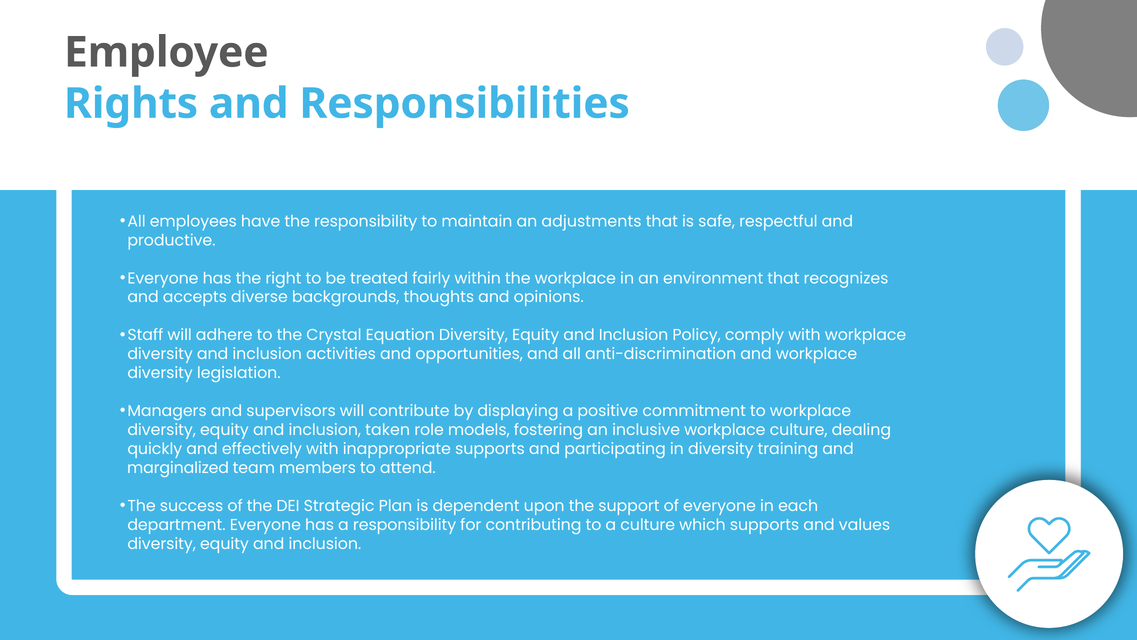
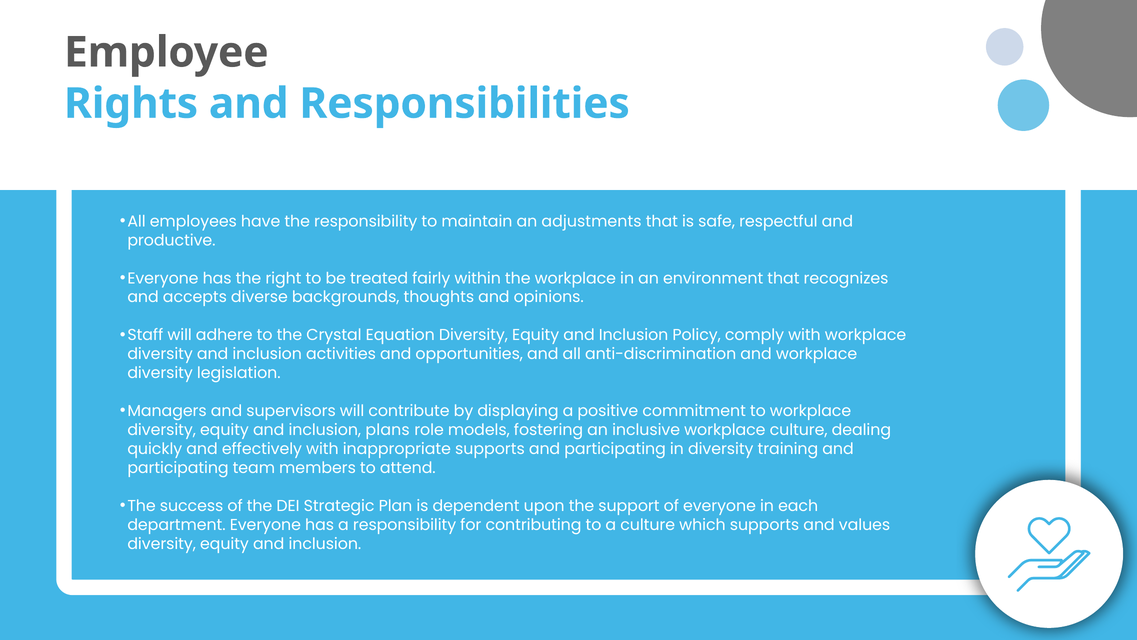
taken: taken -> plans (388, 430)
marginalized: marginalized -> participating (178, 468)
